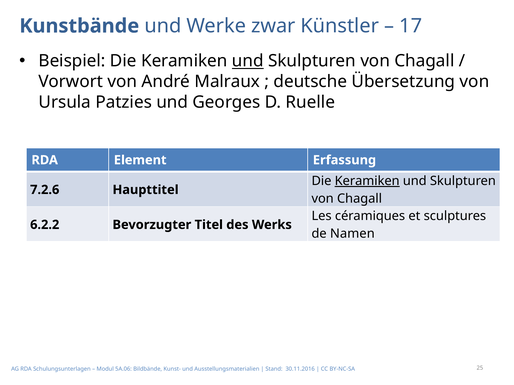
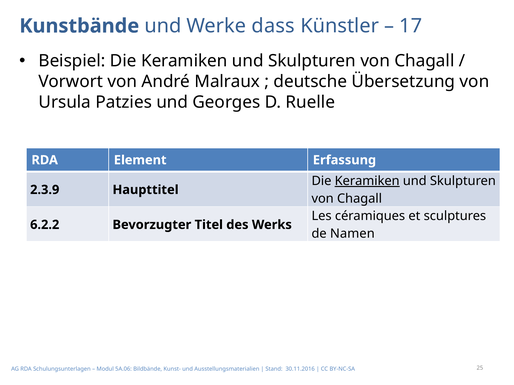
zwar: zwar -> dass (273, 26)
und underline: present -> none (248, 61)
7.2.6: 7.2.6 -> 2.3.9 (45, 190)
